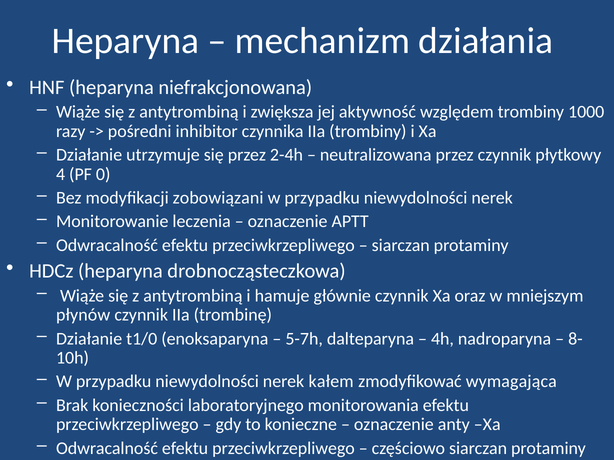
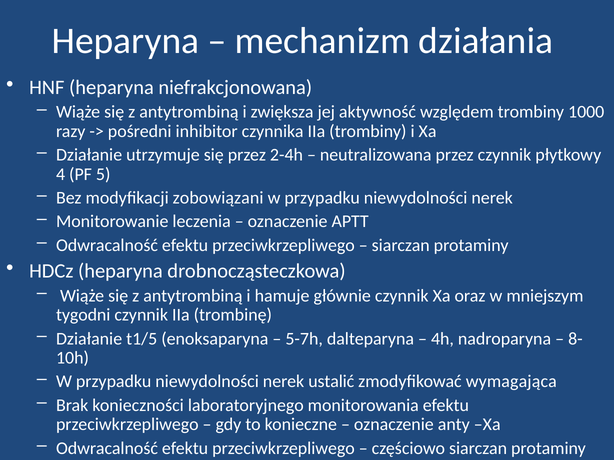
0: 0 -> 5 (103, 174)
płynów: płynów -> tygodni (83, 315)
t1/0: t1/0 -> t1/5 (142, 339)
kałem: kałem -> ustalić (331, 382)
